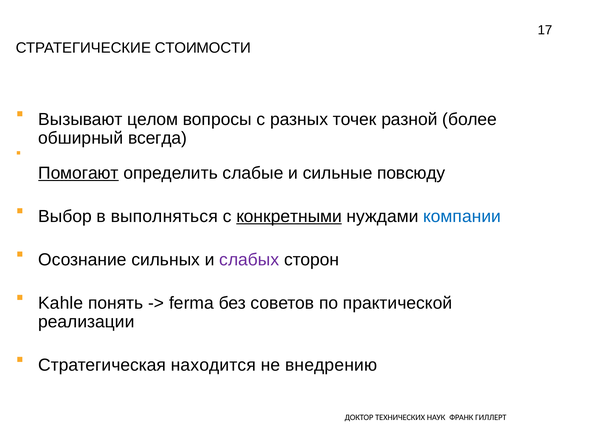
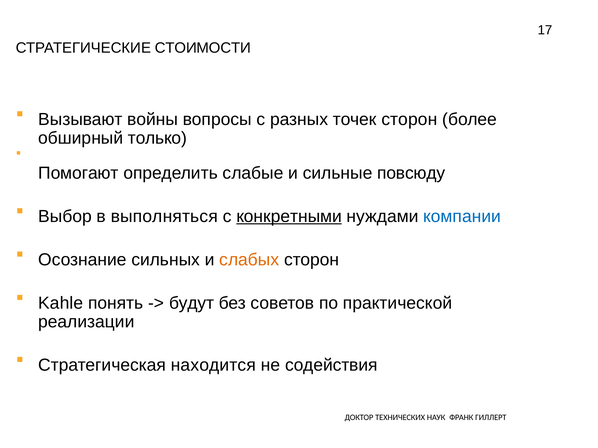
целом: целом -> войны (153, 119)
точек разной: разной -> сторон (409, 119)
всегда: всегда -> только (157, 138)
Помогают underline: present -> none (78, 173)
слабых colour: purple -> orange (249, 260)
ferma: ferma -> будут (192, 303)
внедрению: внедрению -> содействия (331, 365)
